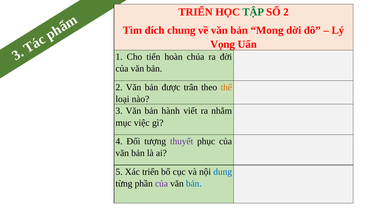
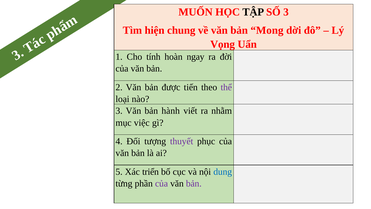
TRIỂN: TRIỂN -> MUỐN (196, 12)
TẬP colour: green -> black (253, 12)
SỐ 2: 2 -> 3 (286, 12)
đích: đích -> hiện (155, 30)
tiến: tiến -> tính (153, 57)
chúa: chúa -> ngay (196, 57)
trân: trân -> tiến (191, 87)
thể colour: orange -> purple (226, 87)
bản colour: blue -> purple (194, 183)
